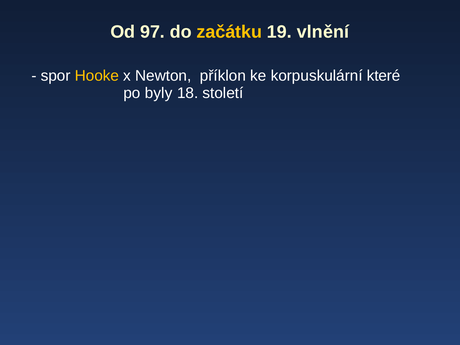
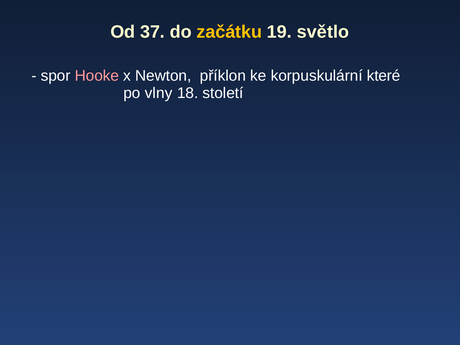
97: 97 -> 37 (153, 32)
vlnění: vlnění -> světlo (323, 32)
Hooke colour: yellow -> pink (97, 76)
byly: byly -> vlny (159, 93)
